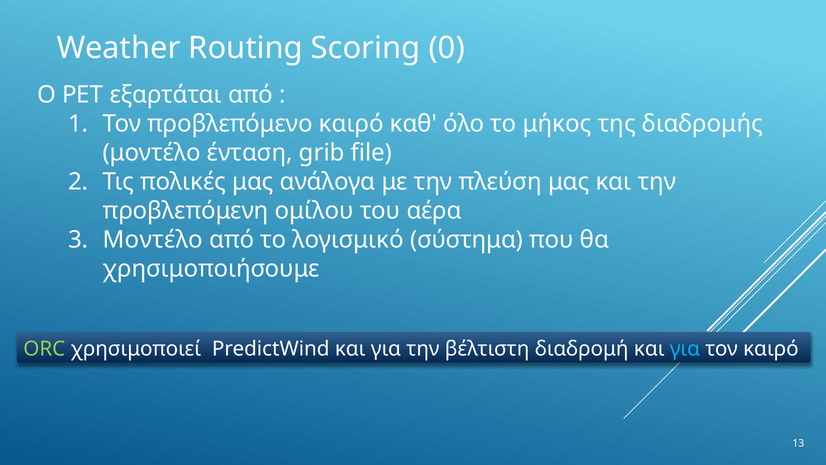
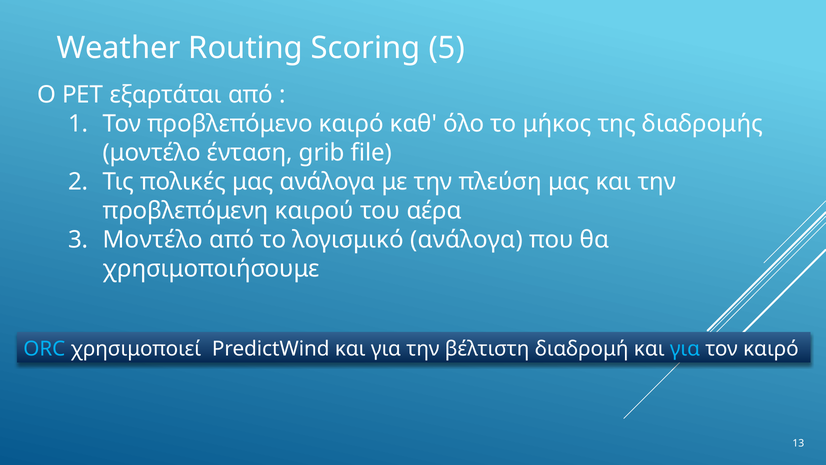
0: 0 -> 5 (447, 48)
ομίλου: ομίλου -> καιρού (314, 211)
λογισμικό σύστημα: σύστημα -> ανάλογα (466, 240)
ORC colour: light green -> light blue (44, 348)
